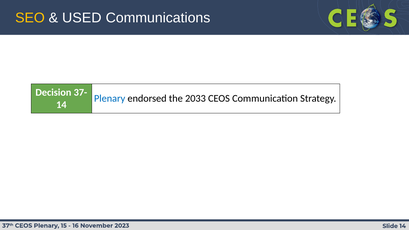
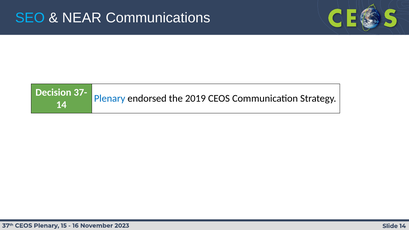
SEO colour: yellow -> light blue (30, 18)
USED: USED -> NEAR (82, 18)
2033: 2033 -> 2019 (195, 99)
